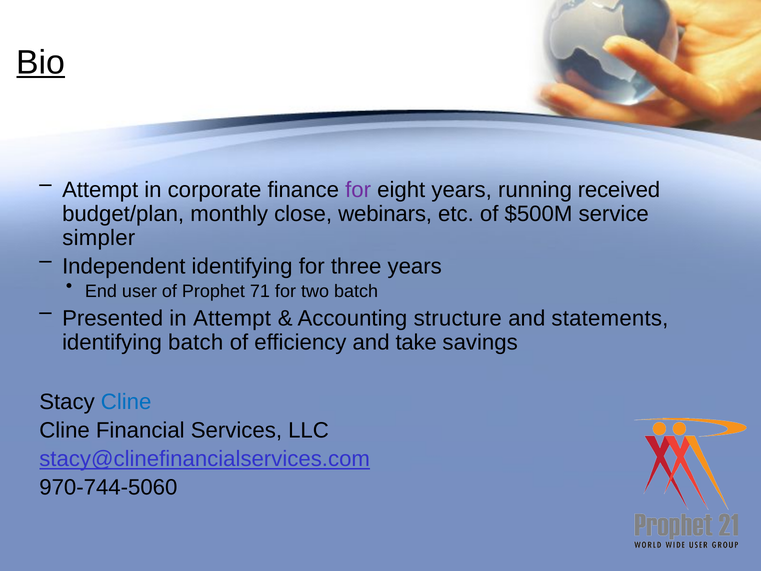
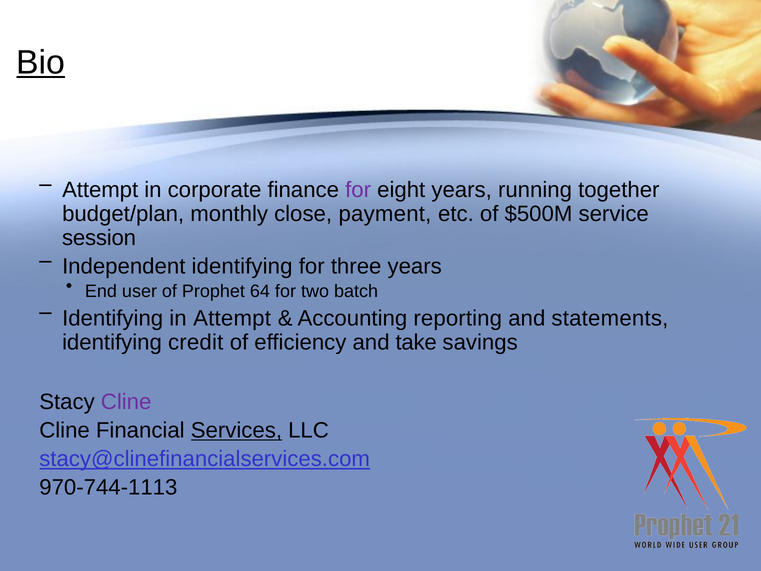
received: received -> together (619, 190)
webinars: webinars -> payment (385, 214)
simpler: simpler -> session (99, 238)
71: 71 -> 64 (260, 291)
Presented: Presented -> Identifying (113, 318)
structure: structure -> reporting (458, 318)
identifying batch: batch -> credit (196, 342)
Cline colour: blue -> purple (126, 402)
Services underline: none -> present (236, 430)
970-744-5060: 970-744-5060 -> 970-744-1113 (108, 487)
